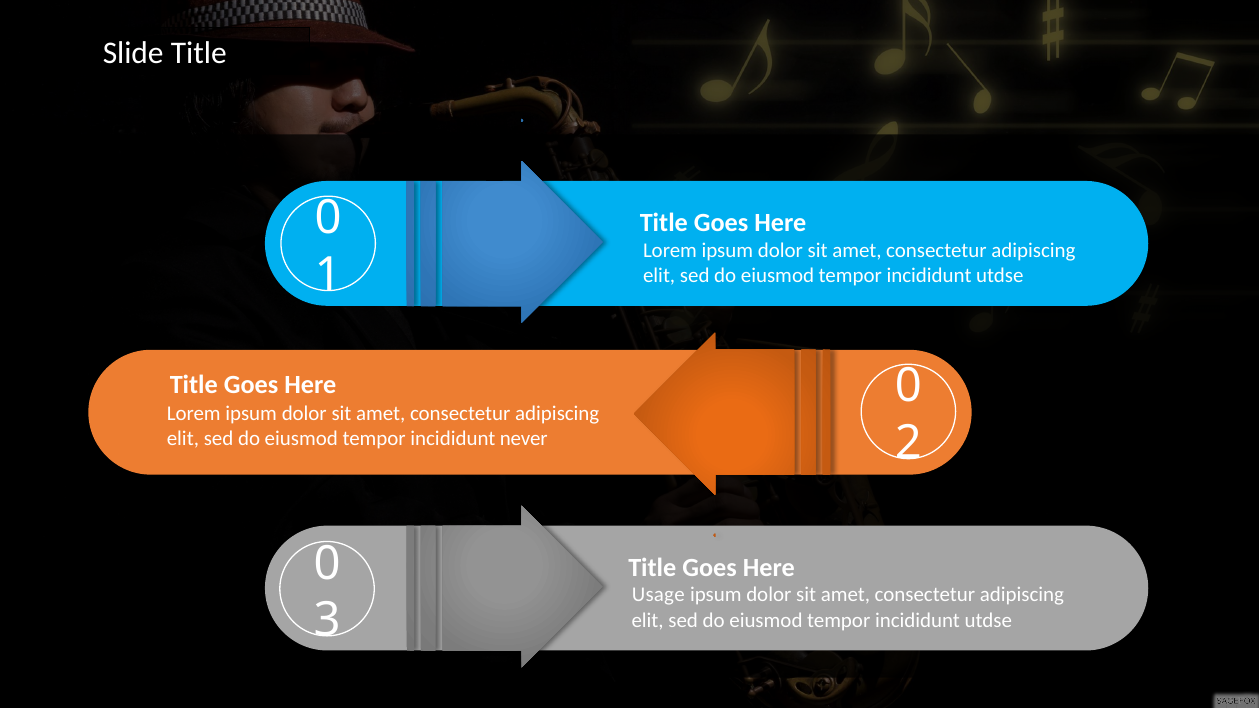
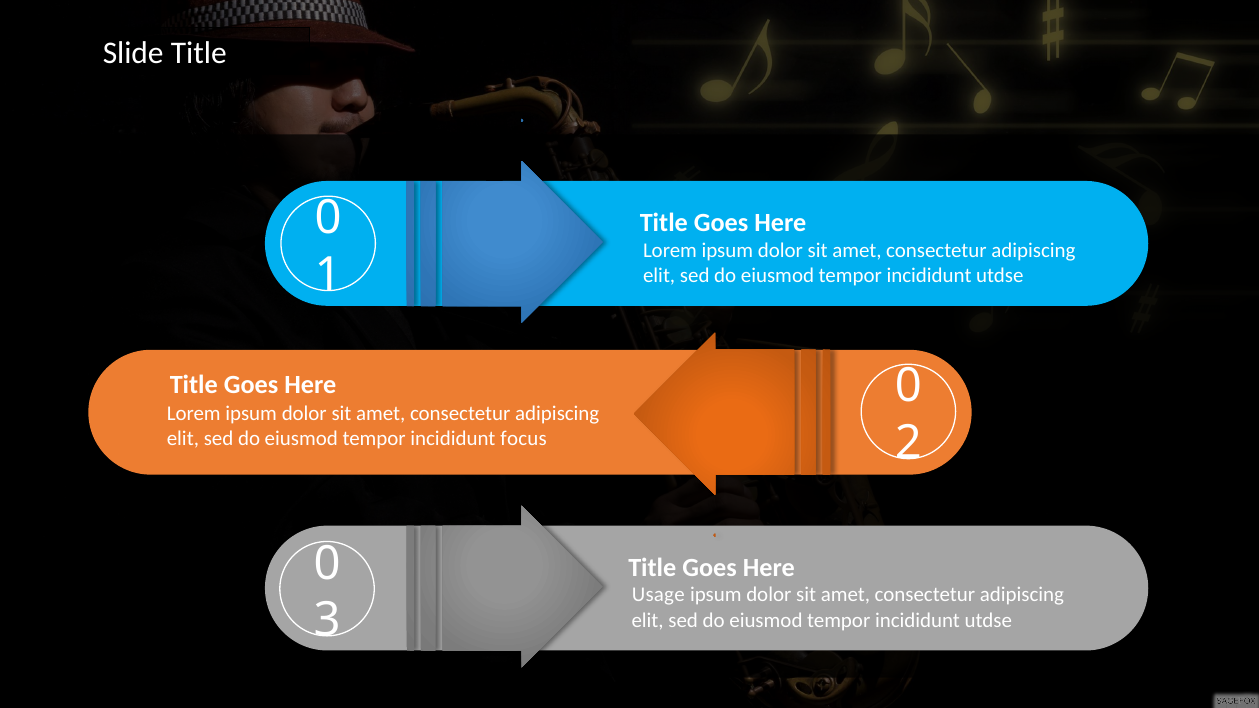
never: never -> focus (524, 439)
